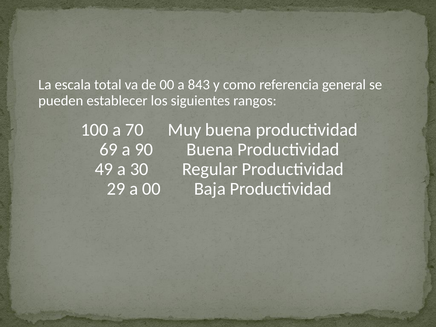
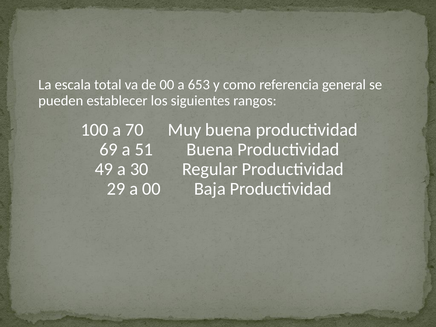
843: 843 -> 653 (199, 85)
90: 90 -> 51 (144, 150)
